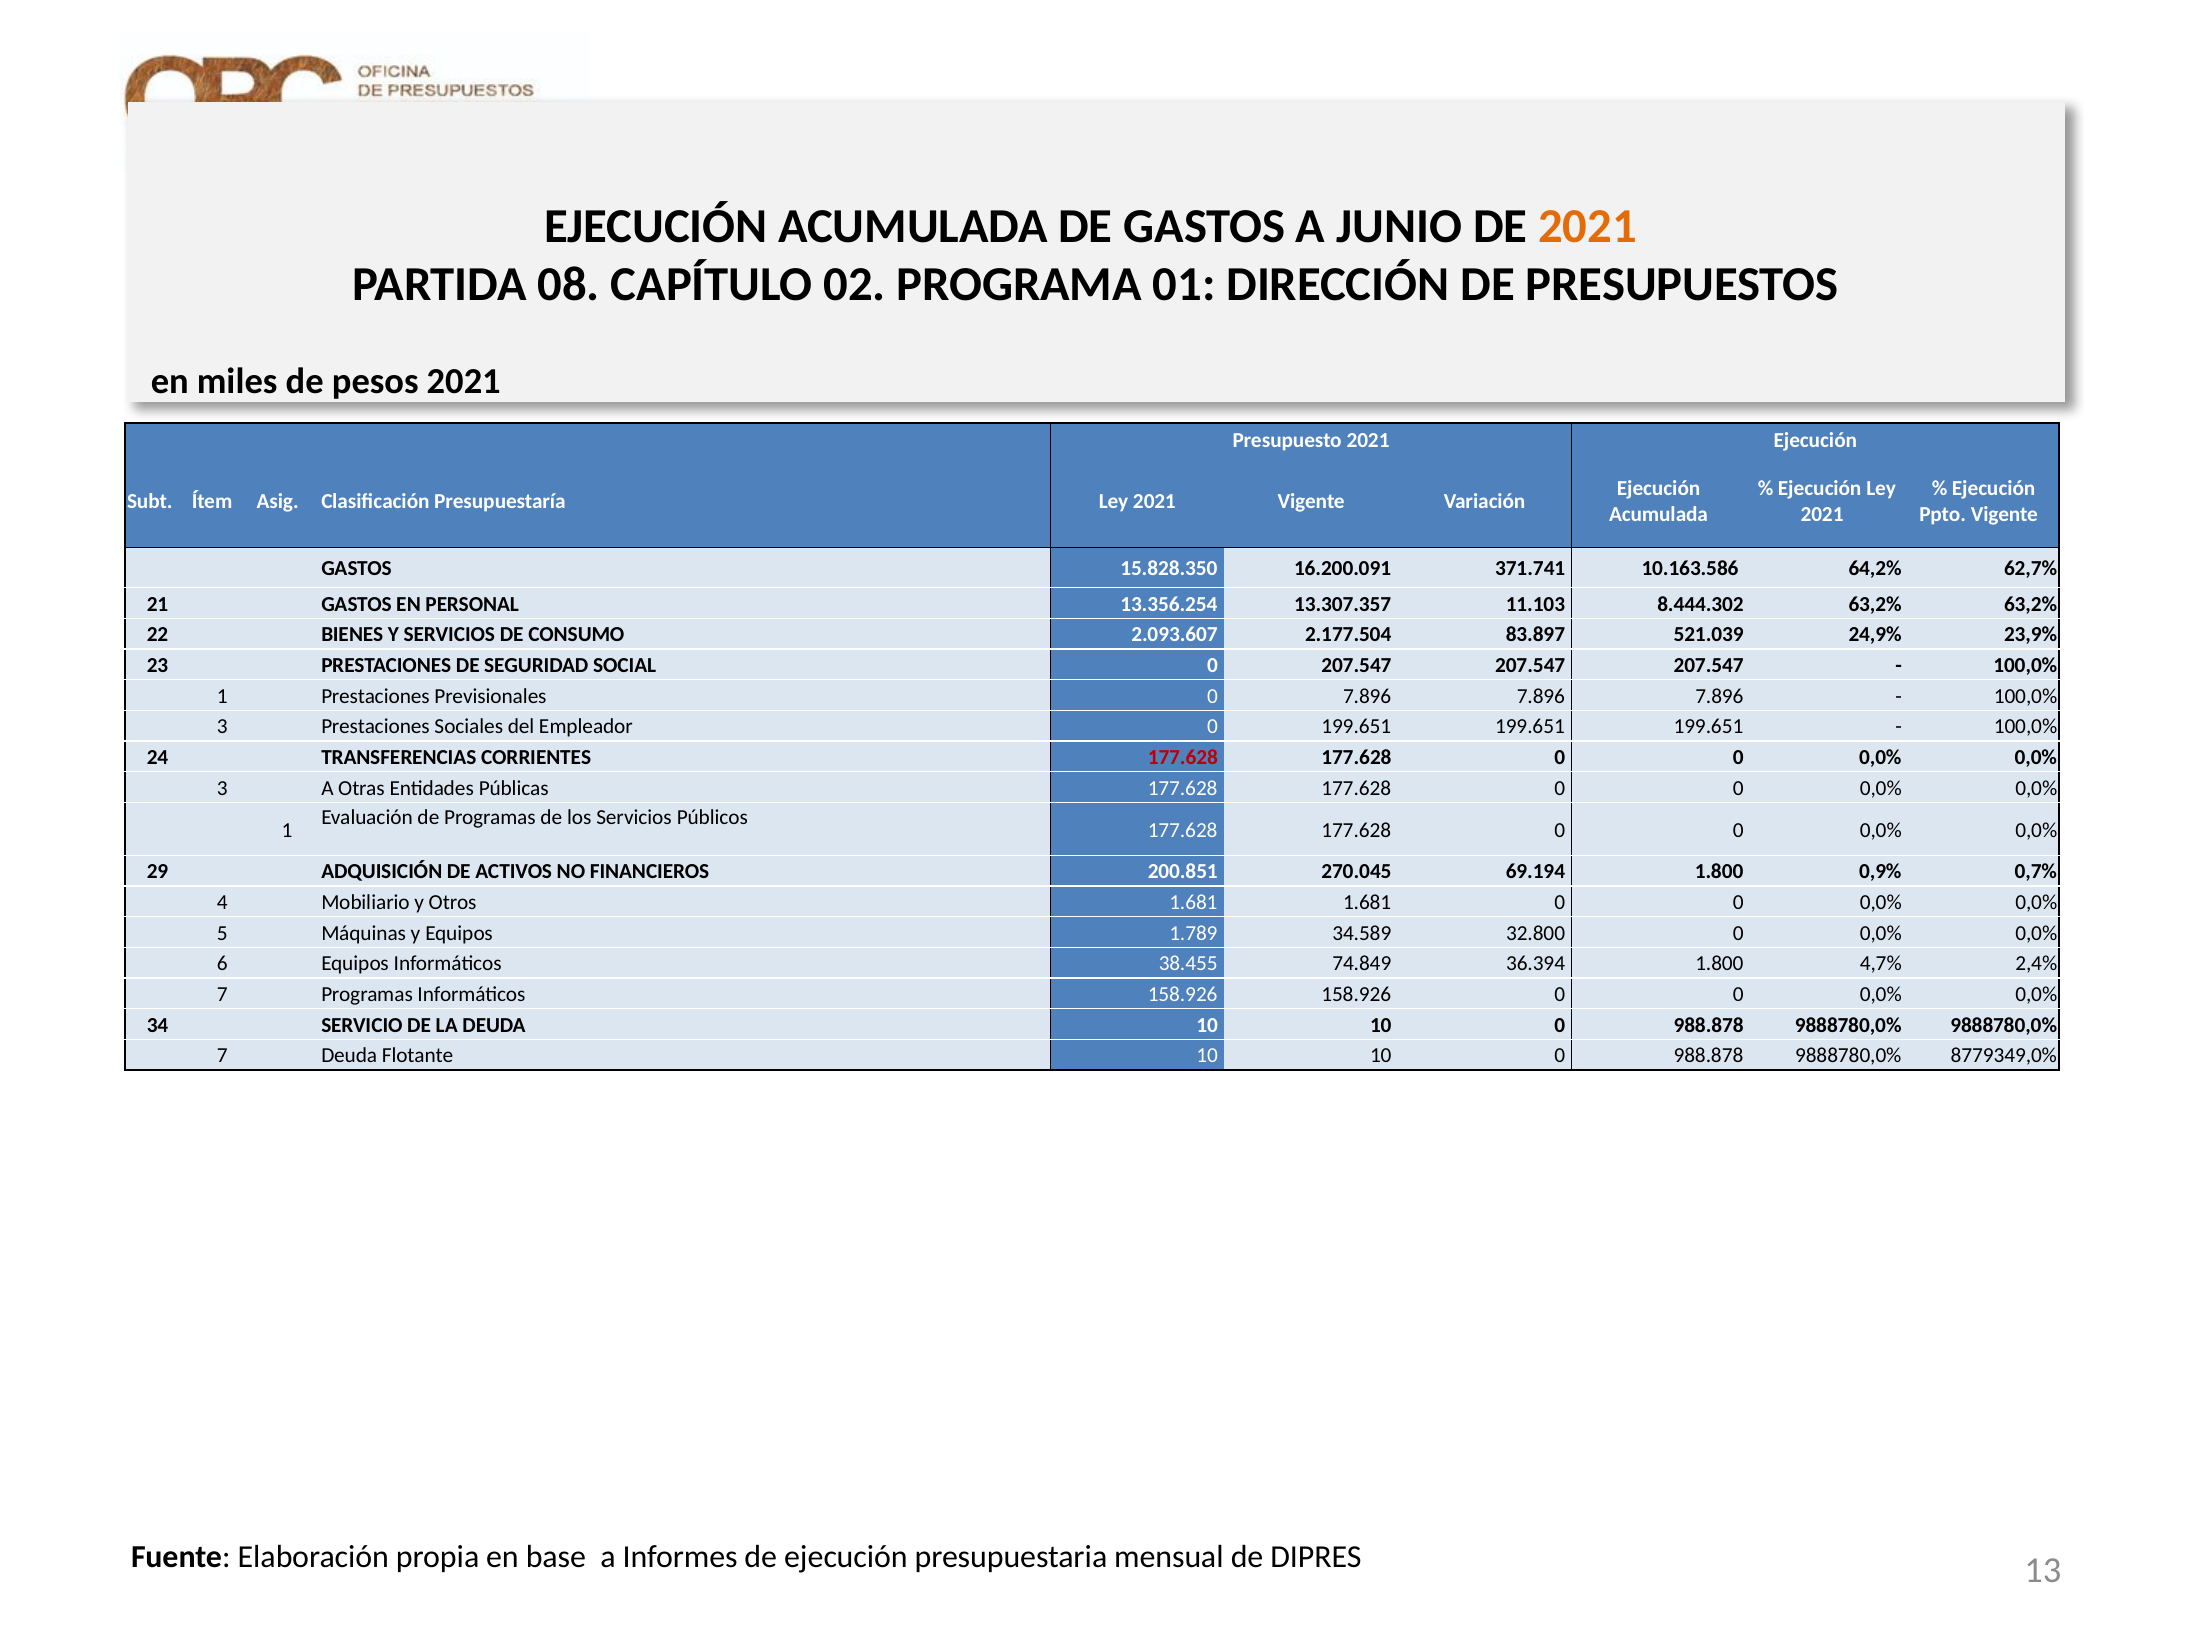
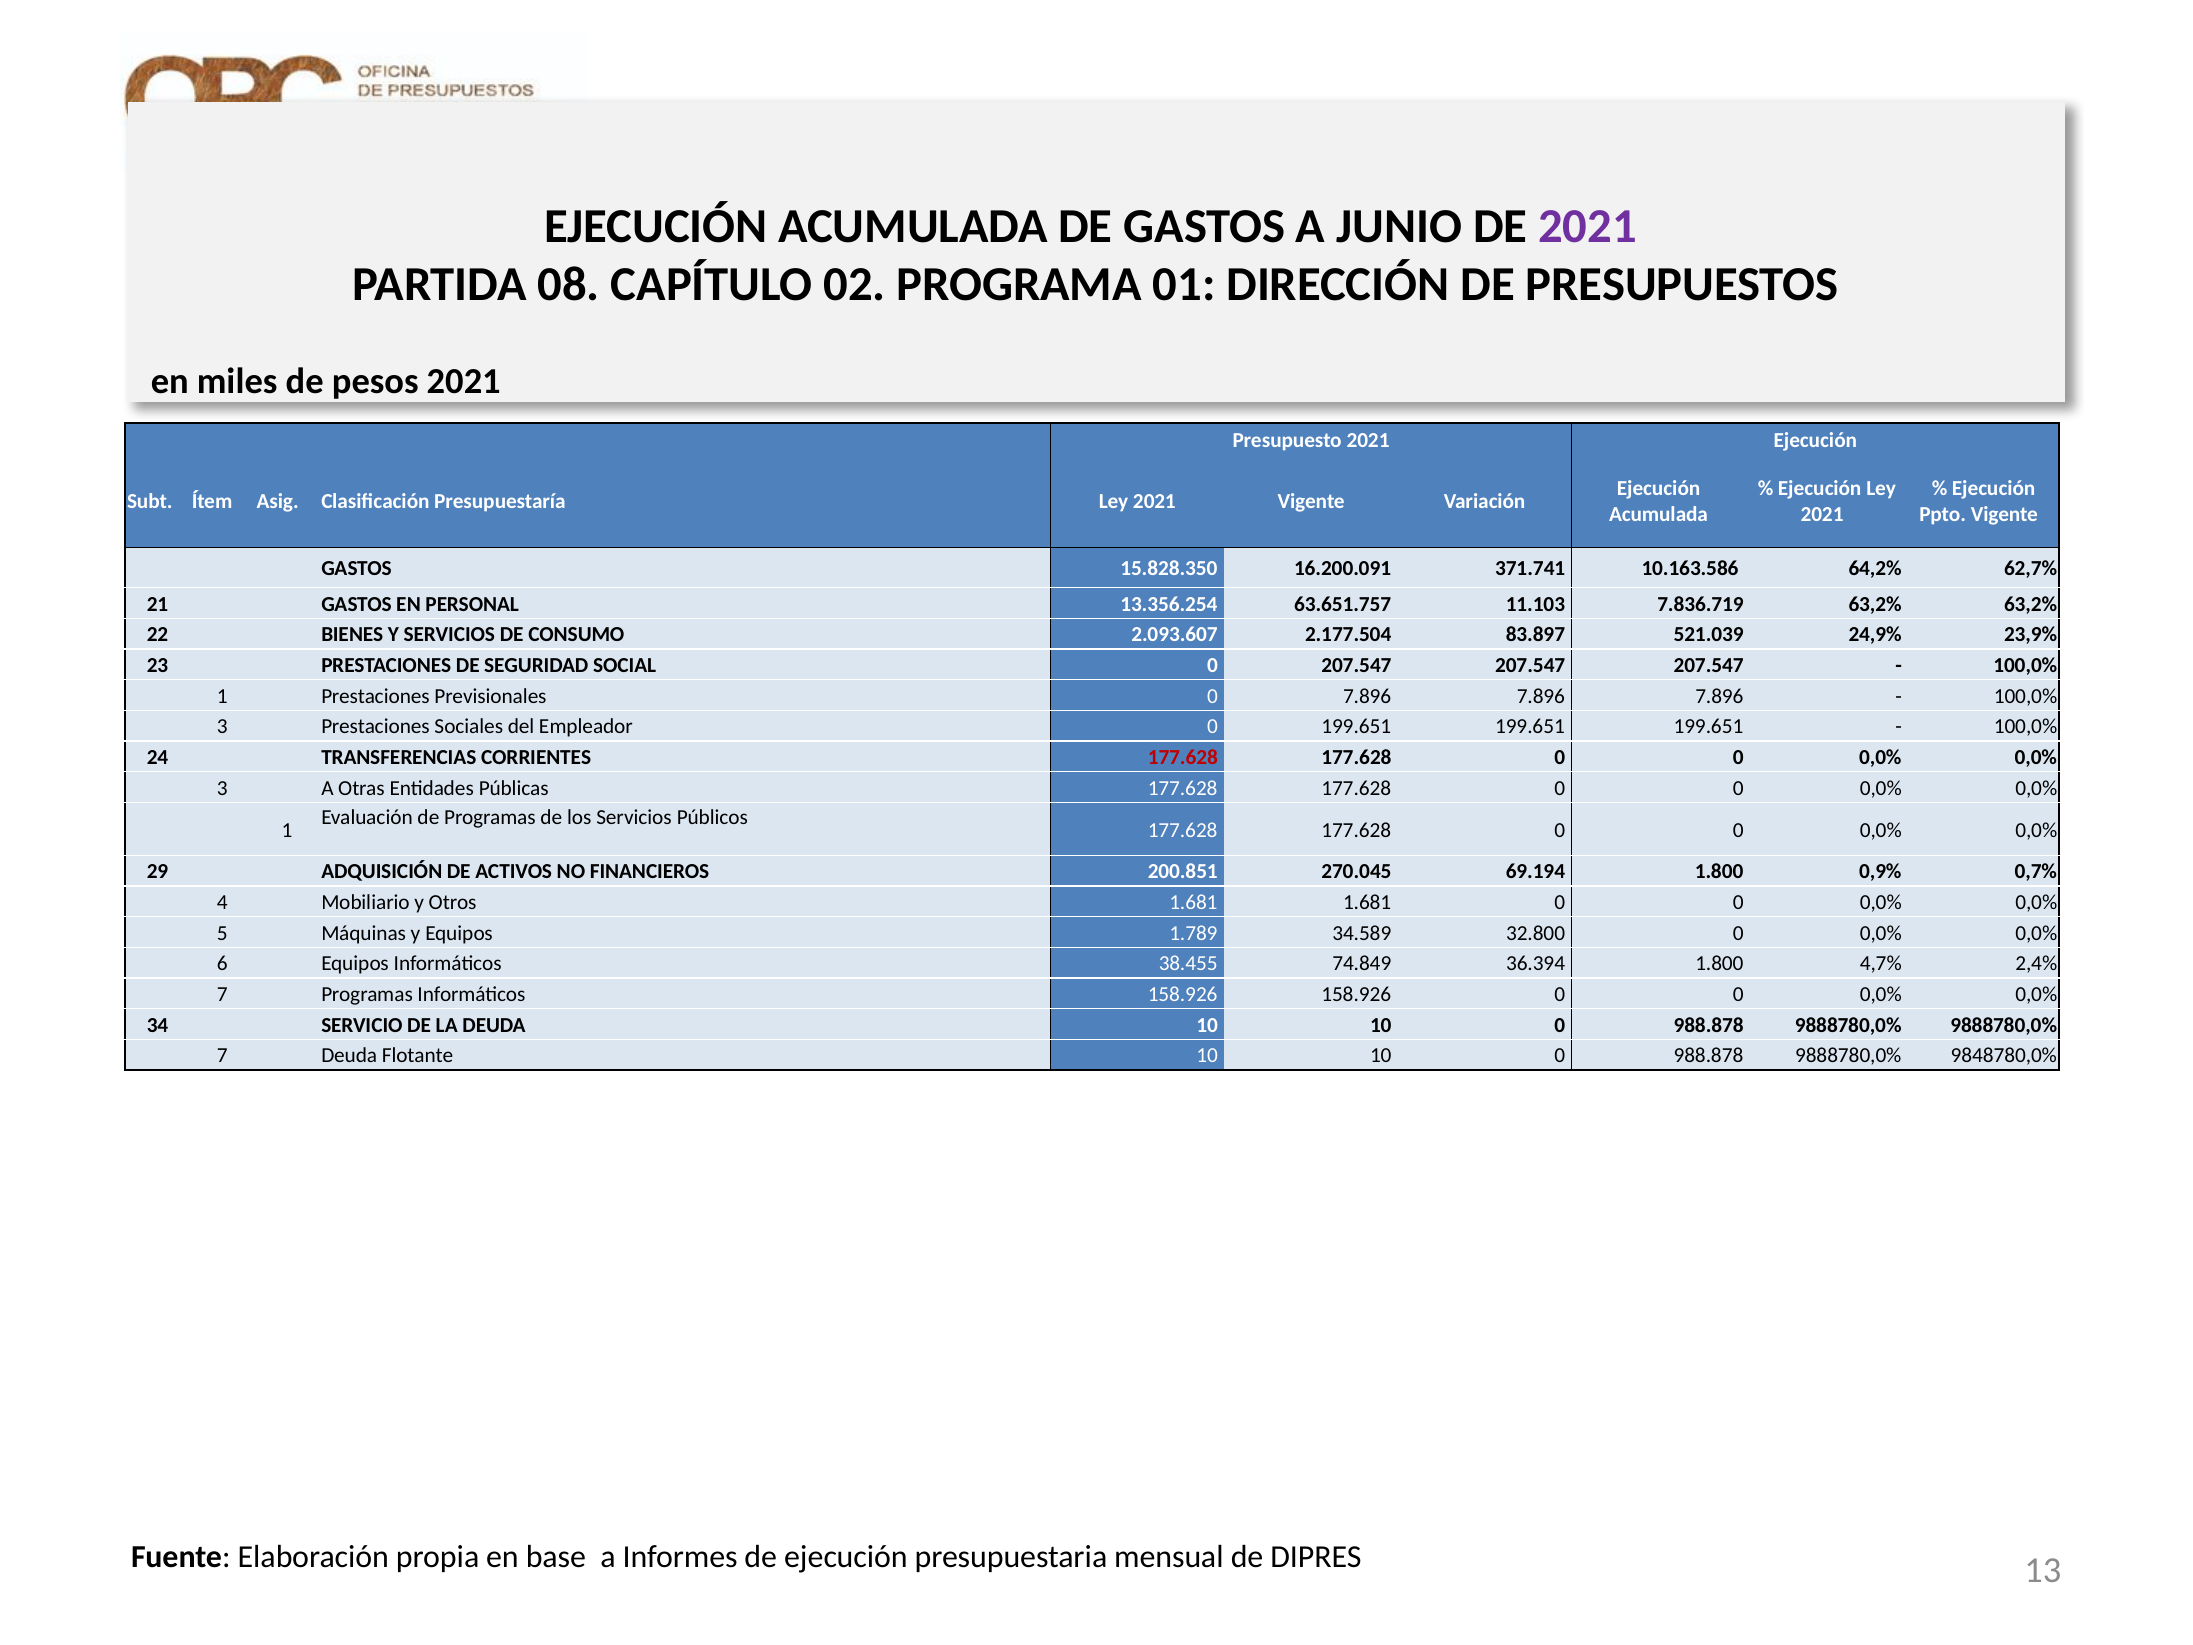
2021 colour: orange -> purple (1588, 226)
13.307.357: 13.307.357 -> 63.651.757 (1343, 604)
8.444.302: 8.444.302 -> 7.836.719 (1700, 604)
8779349,0%: 8779349,0% -> 9848780,0% (2004, 1056)
